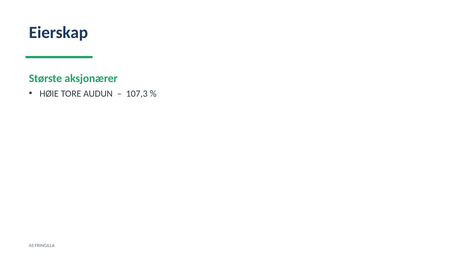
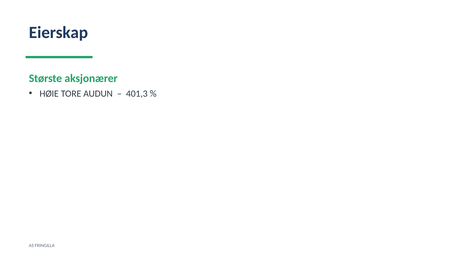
107,3: 107,3 -> 401,3 (137, 93)
